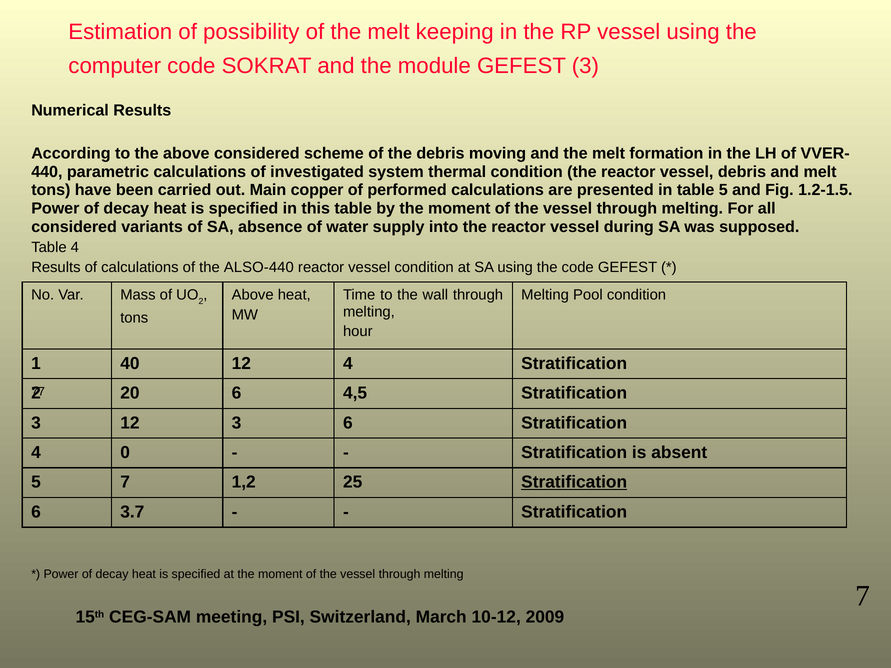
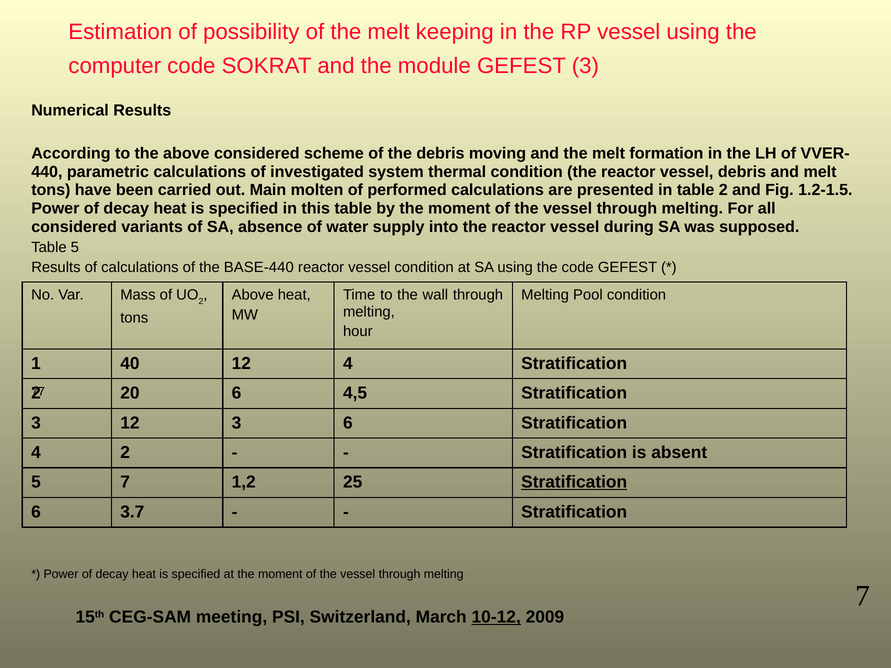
copper: copper -> molten (317, 190)
table 5: 5 -> 2 (723, 190)
Table 4: 4 -> 5 (75, 248)
ALSO-440: ALSO-440 -> BASE-440 (259, 267)
4 0: 0 -> 2 (125, 453)
10-12 underline: none -> present (496, 617)
